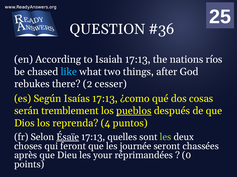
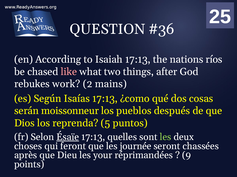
like colour: light blue -> pink (69, 72)
there: there -> work (66, 84)
cesser: cesser -> mains (111, 84)
tremblement: tremblement -> moissonneur (70, 111)
pueblos underline: present -> none (134, 111)
4: 4 -> 5 (105, 124)
0: 0 -> 9 (187, 156)
